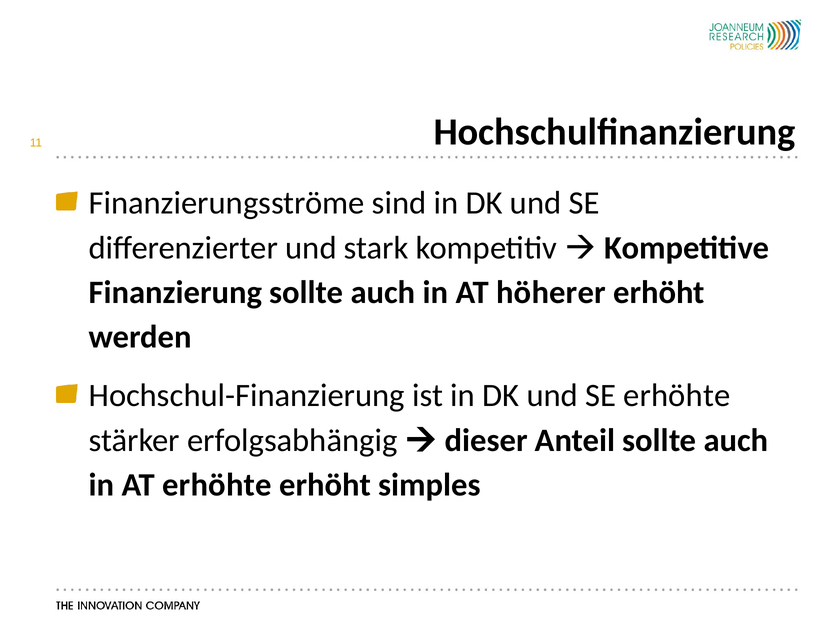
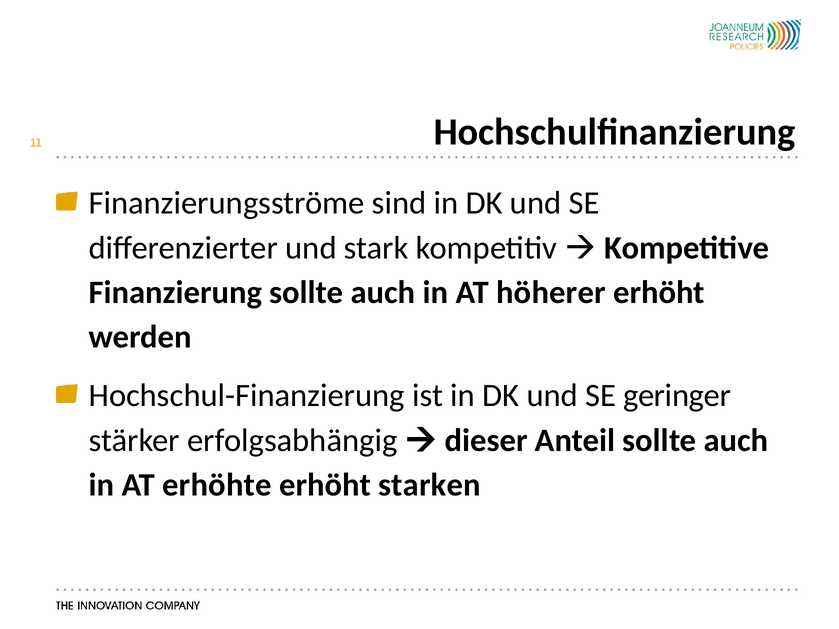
SE erhöhte: erhöhte -> geringer (677, 396)
simples: simples -> starken (429, 485)
